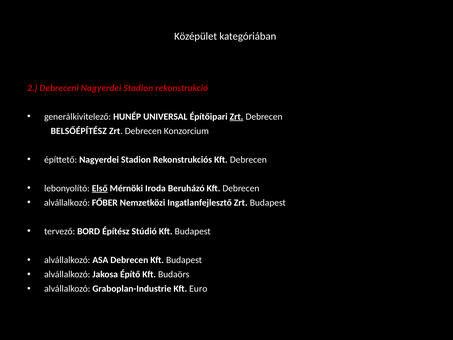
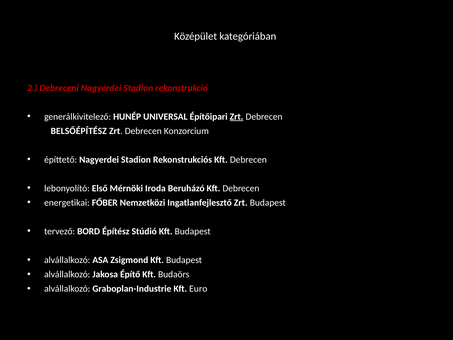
Első underline: present -> none (100, 188)
alvállalkozó: alvállalkozó -> energetikai (67, 203)
ASA Debrecen: Debrecen -> Zsigmond (129, 260)
